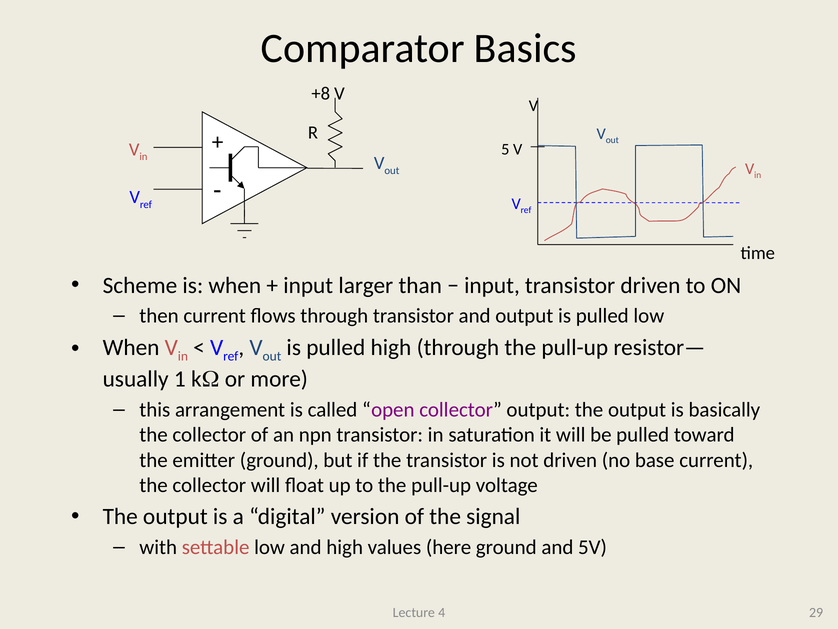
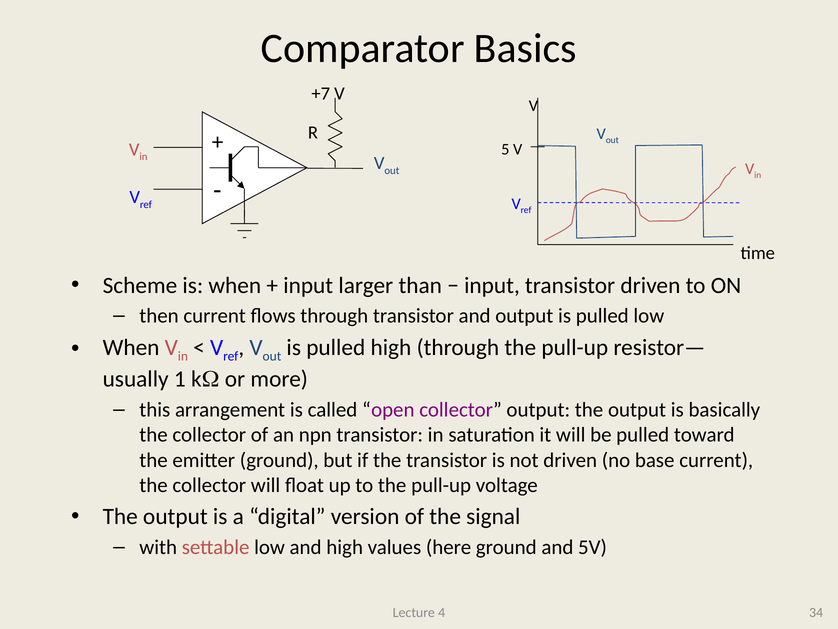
+8: +8 -> +7 (321, 93)
29: 29 -> 34 (816, 612)
